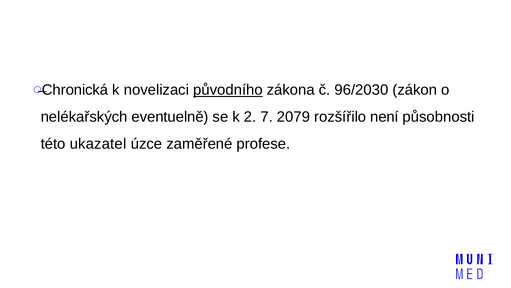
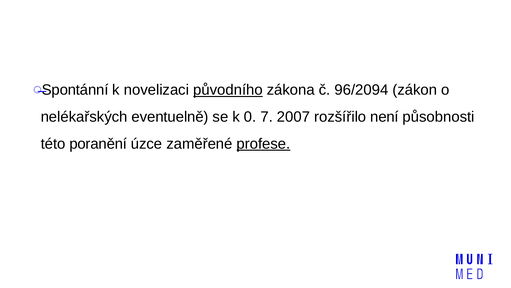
Chronická: Chronická -> Spontánní (75, 90)
96/2030: 96/2030 -> 96/2094 (361, 90)
2: 2 -> 0 (250, 117)
2079: 2079 -> 2007 (294, 117)
ukazatel: ukazatel -> poranění (98, 144)
profese underline: none -> present (263, 144)
